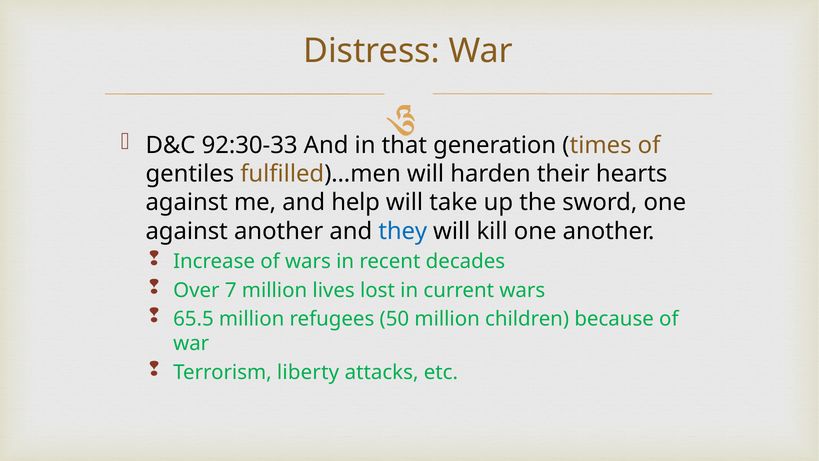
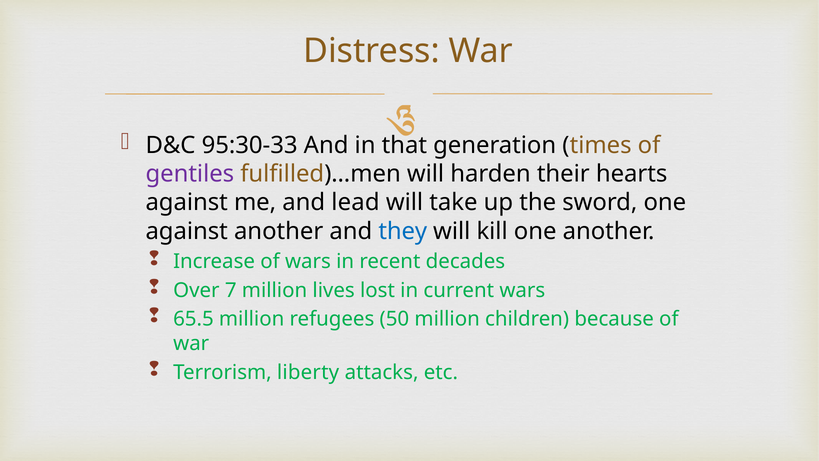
92:30-33: 92:30-33 -> 95:30-33 (250, 145)
gentiles colour: black -> purple (190, 174)
help: help -> lead (355, 202)
